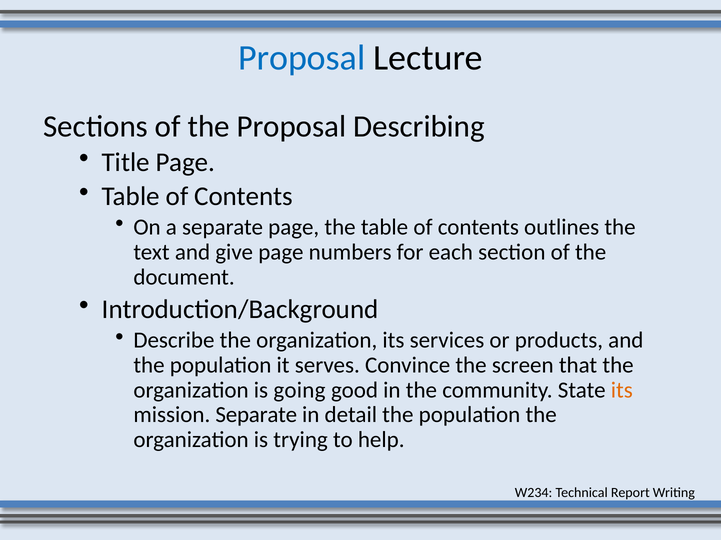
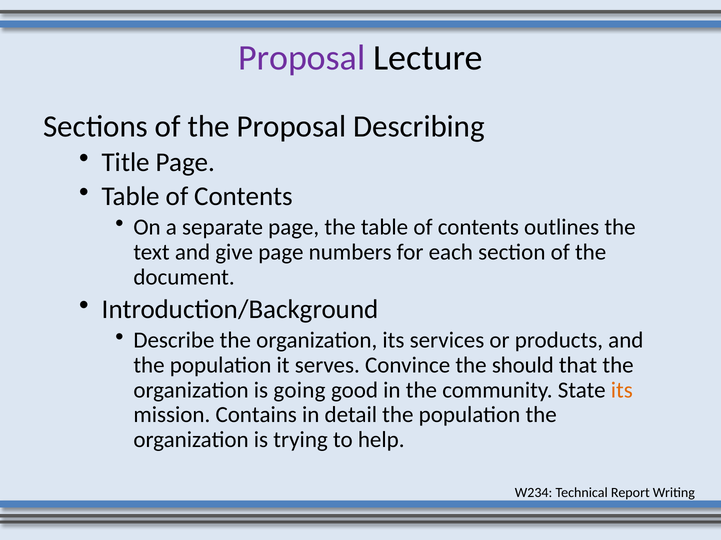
Proposal colour: blue -> purple (302, 58)
screen: screen -> should (523, 366)
mission Separate: Separate -> Contains (256, 415)
